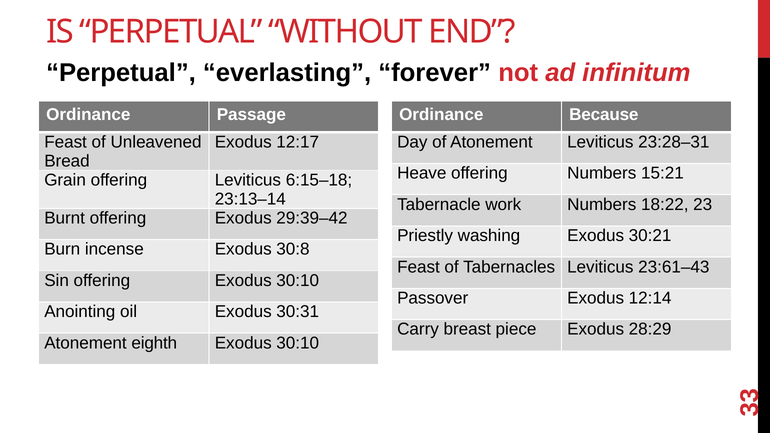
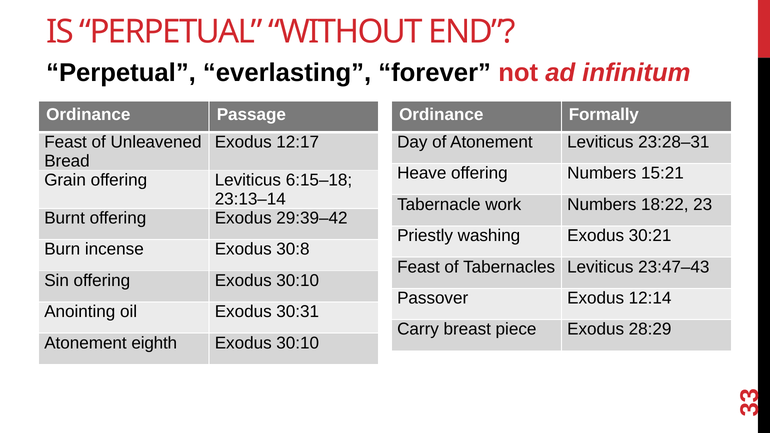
Because: Because -> Formally (604, 115)
23:61–43: 23:61–43 -> 23:47–43 (674, 267)
